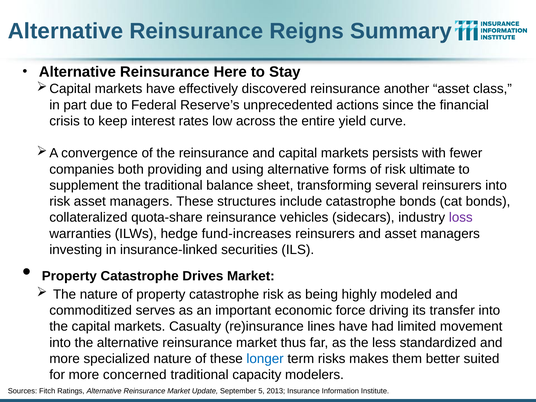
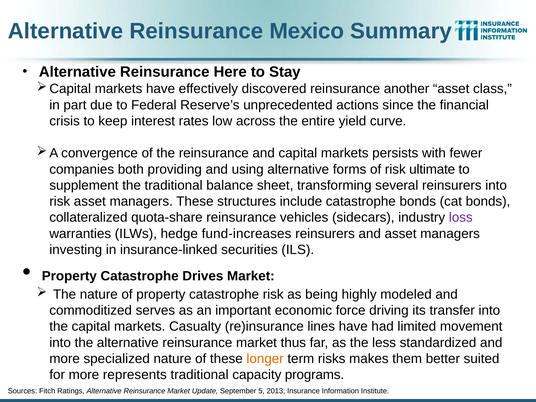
Reigns: Reigns -> Mexico (307, 31)
longer colour: blue -> orange (265, 359)
concerned: concerned -> represents (135, 375)
modelers: modelers -> programs (315, 375)
